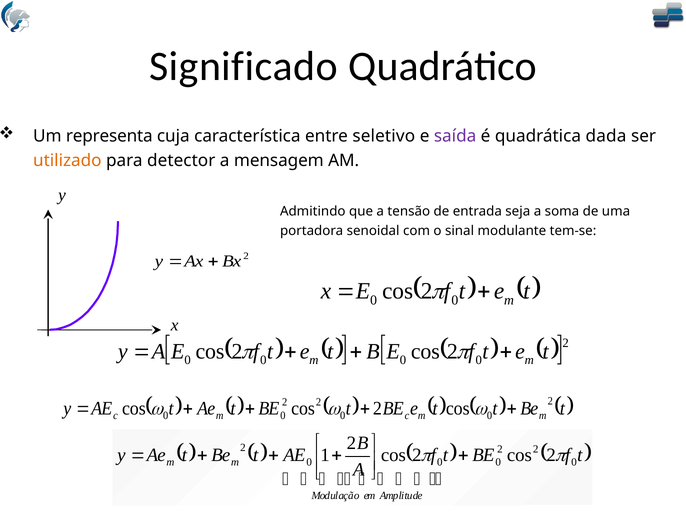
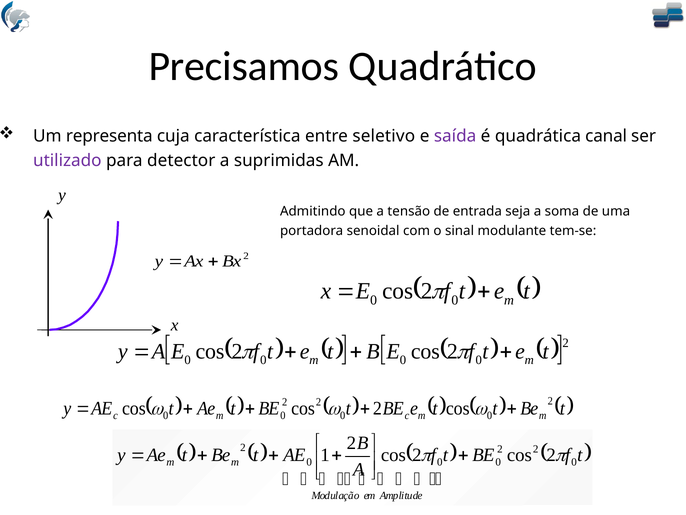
Significado: Significado -> Precisamos (244, 66)
dada: dada -> canal (606, 136)
utilizado colour: orange -> purple (67, 160)
mensagem: mensagem -> suprimidas (279, 160)
